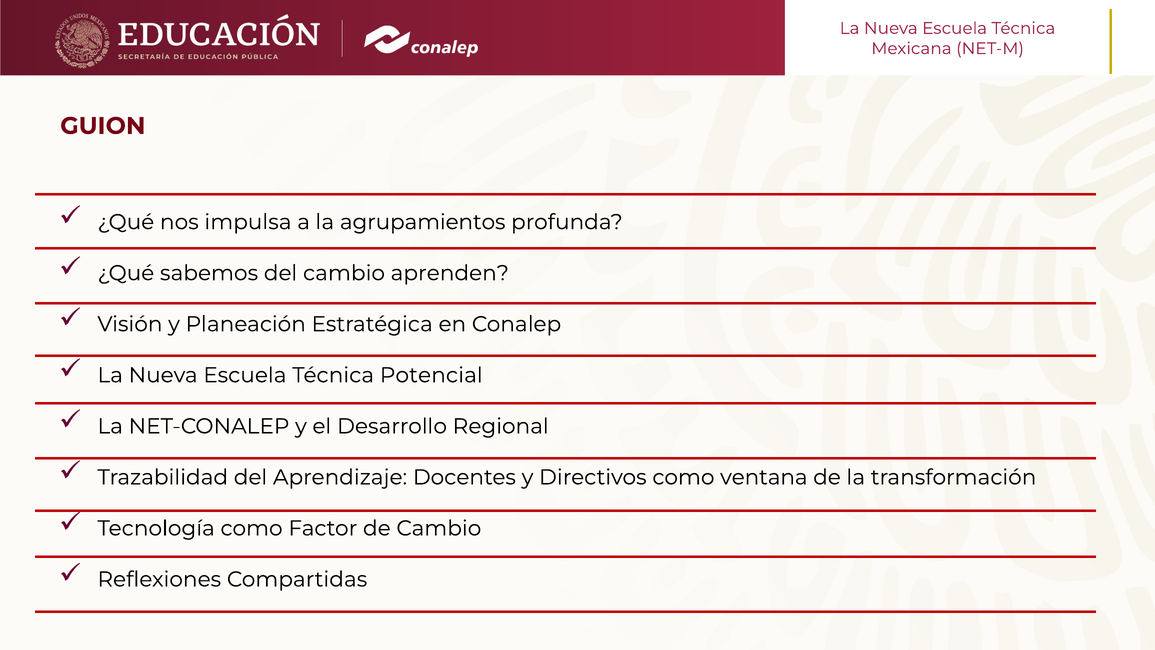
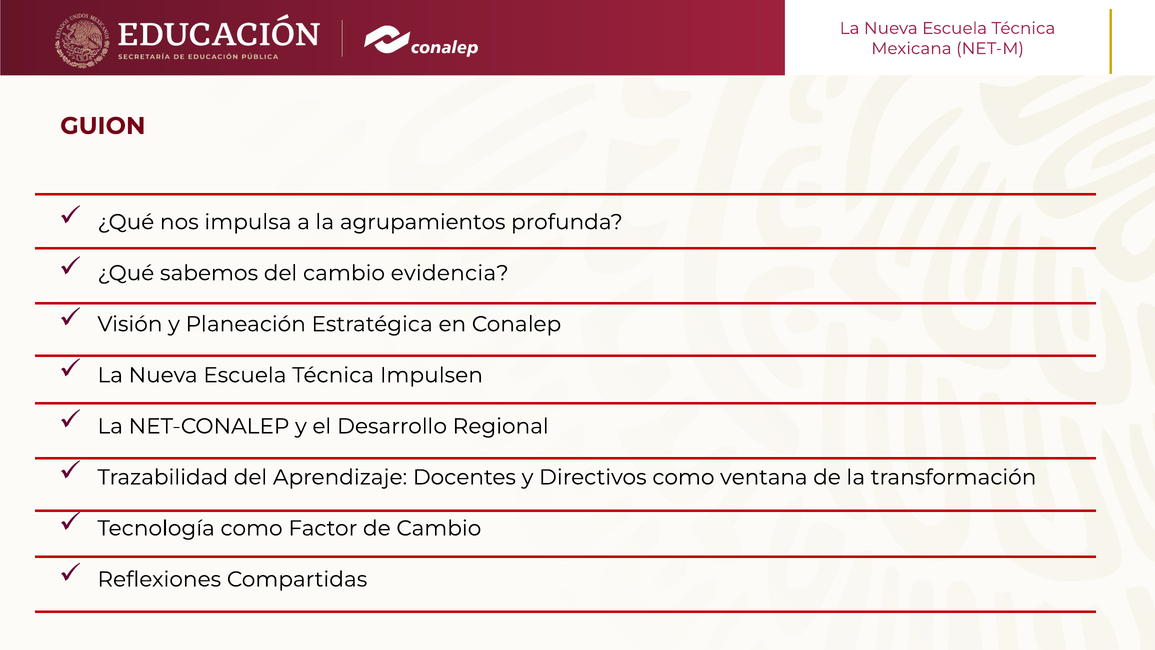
aprenden: aprenden -> evidencia (450, 273)
Potencial: Potencial -> Impulsen (431, 375)
